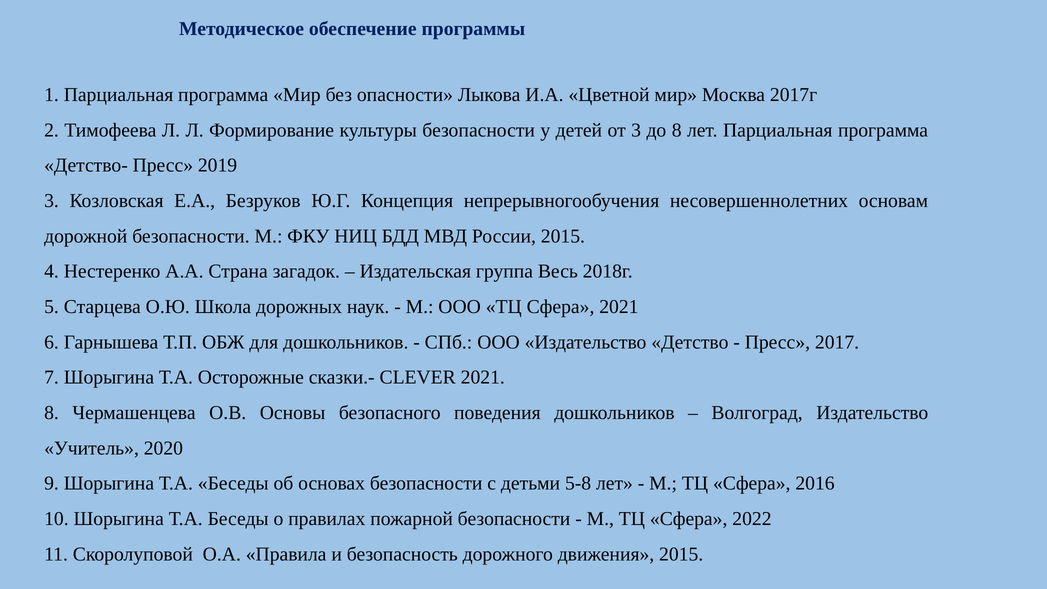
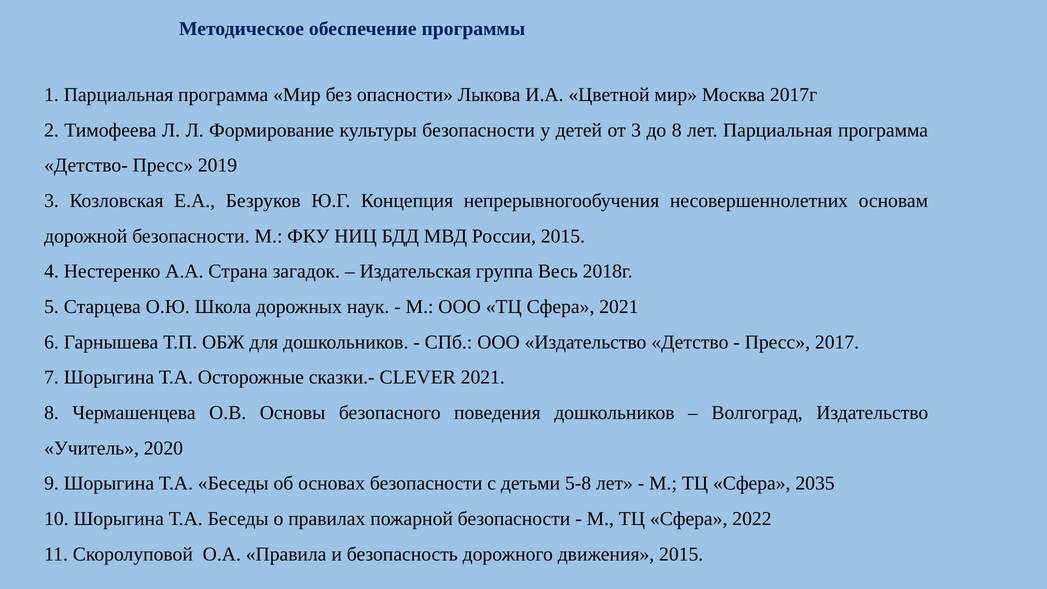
2016: 2016 -> 2035 (815, 483)
